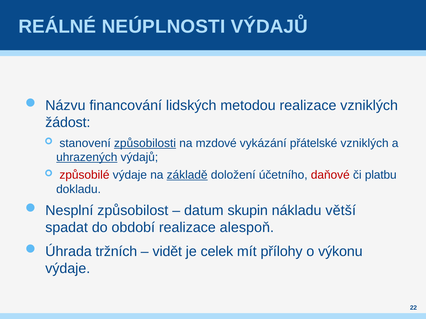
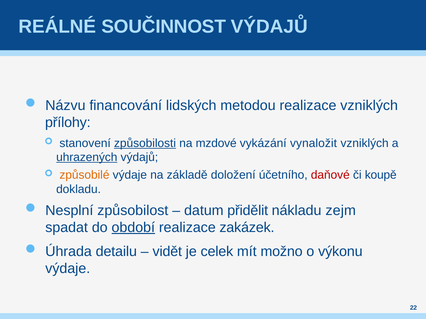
NEÚPLNOSTI: NEÚPLNOSTI -> SOUČINNOST (164, 26)
žádost: žádost -> přílohy (68, 123)
přátelské: přátelské -> vynaložit (314, 143)
způsobilé colour: red -> orange (84, 175)
základě underline: present -> none (187, 175)
platbu: platbu -> koupě (381, 175)
skupin: skupin -> přidělit (248, 211)
větší: větší -> zejm (341, 211)
období underline: none -> present (133, 228)
alespoň: alespoň -> zakázek (247, 228)
tržních: tržních -> detailu (116, 252)
přílohy: přílohy -> možno (282, 252)
